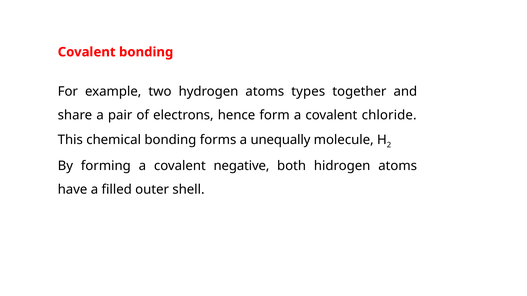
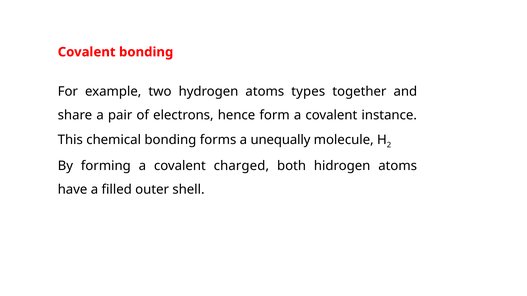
chloride: chloride -> instance (389, 115)
negative: negative -> charged (241, 166)
